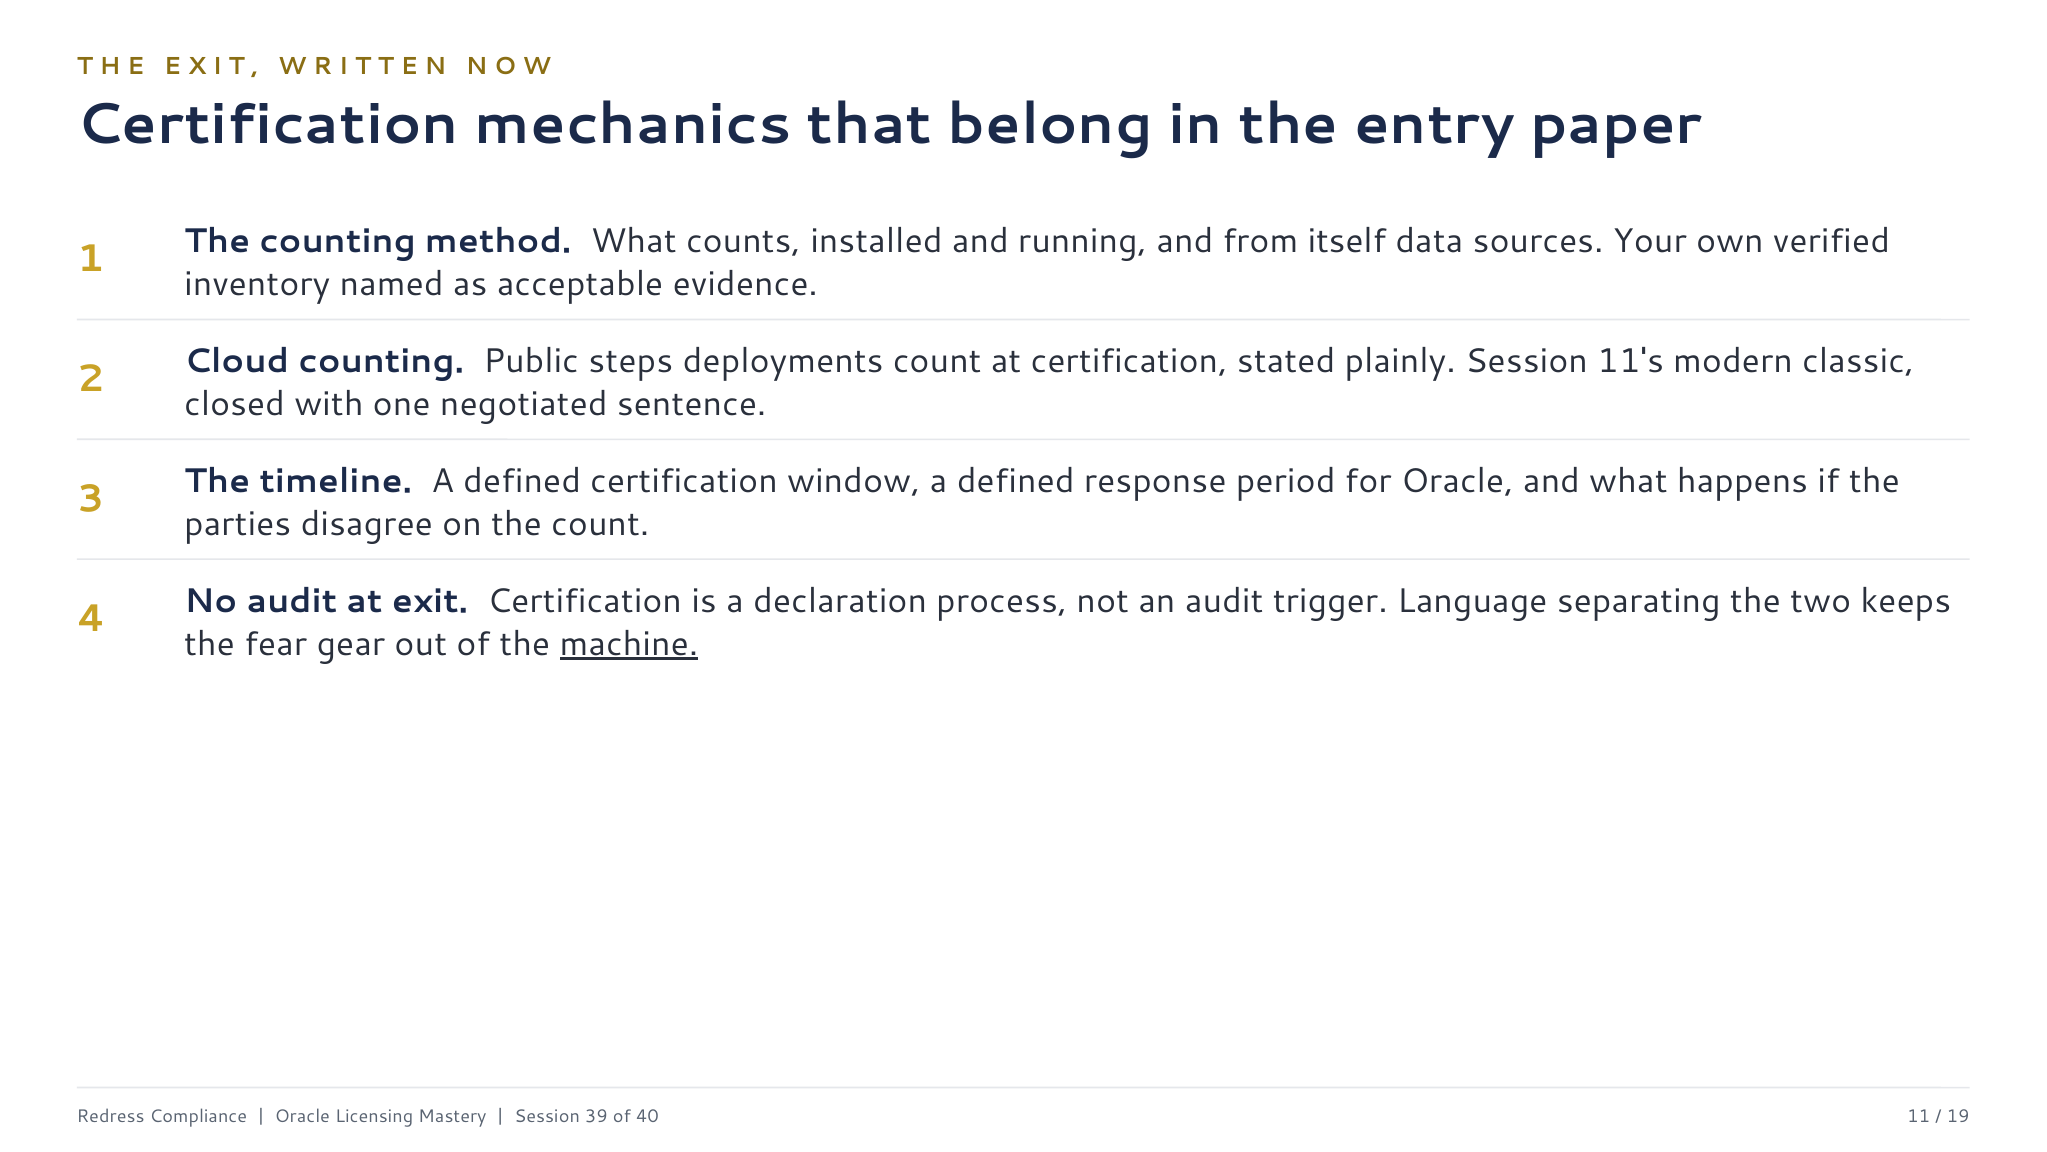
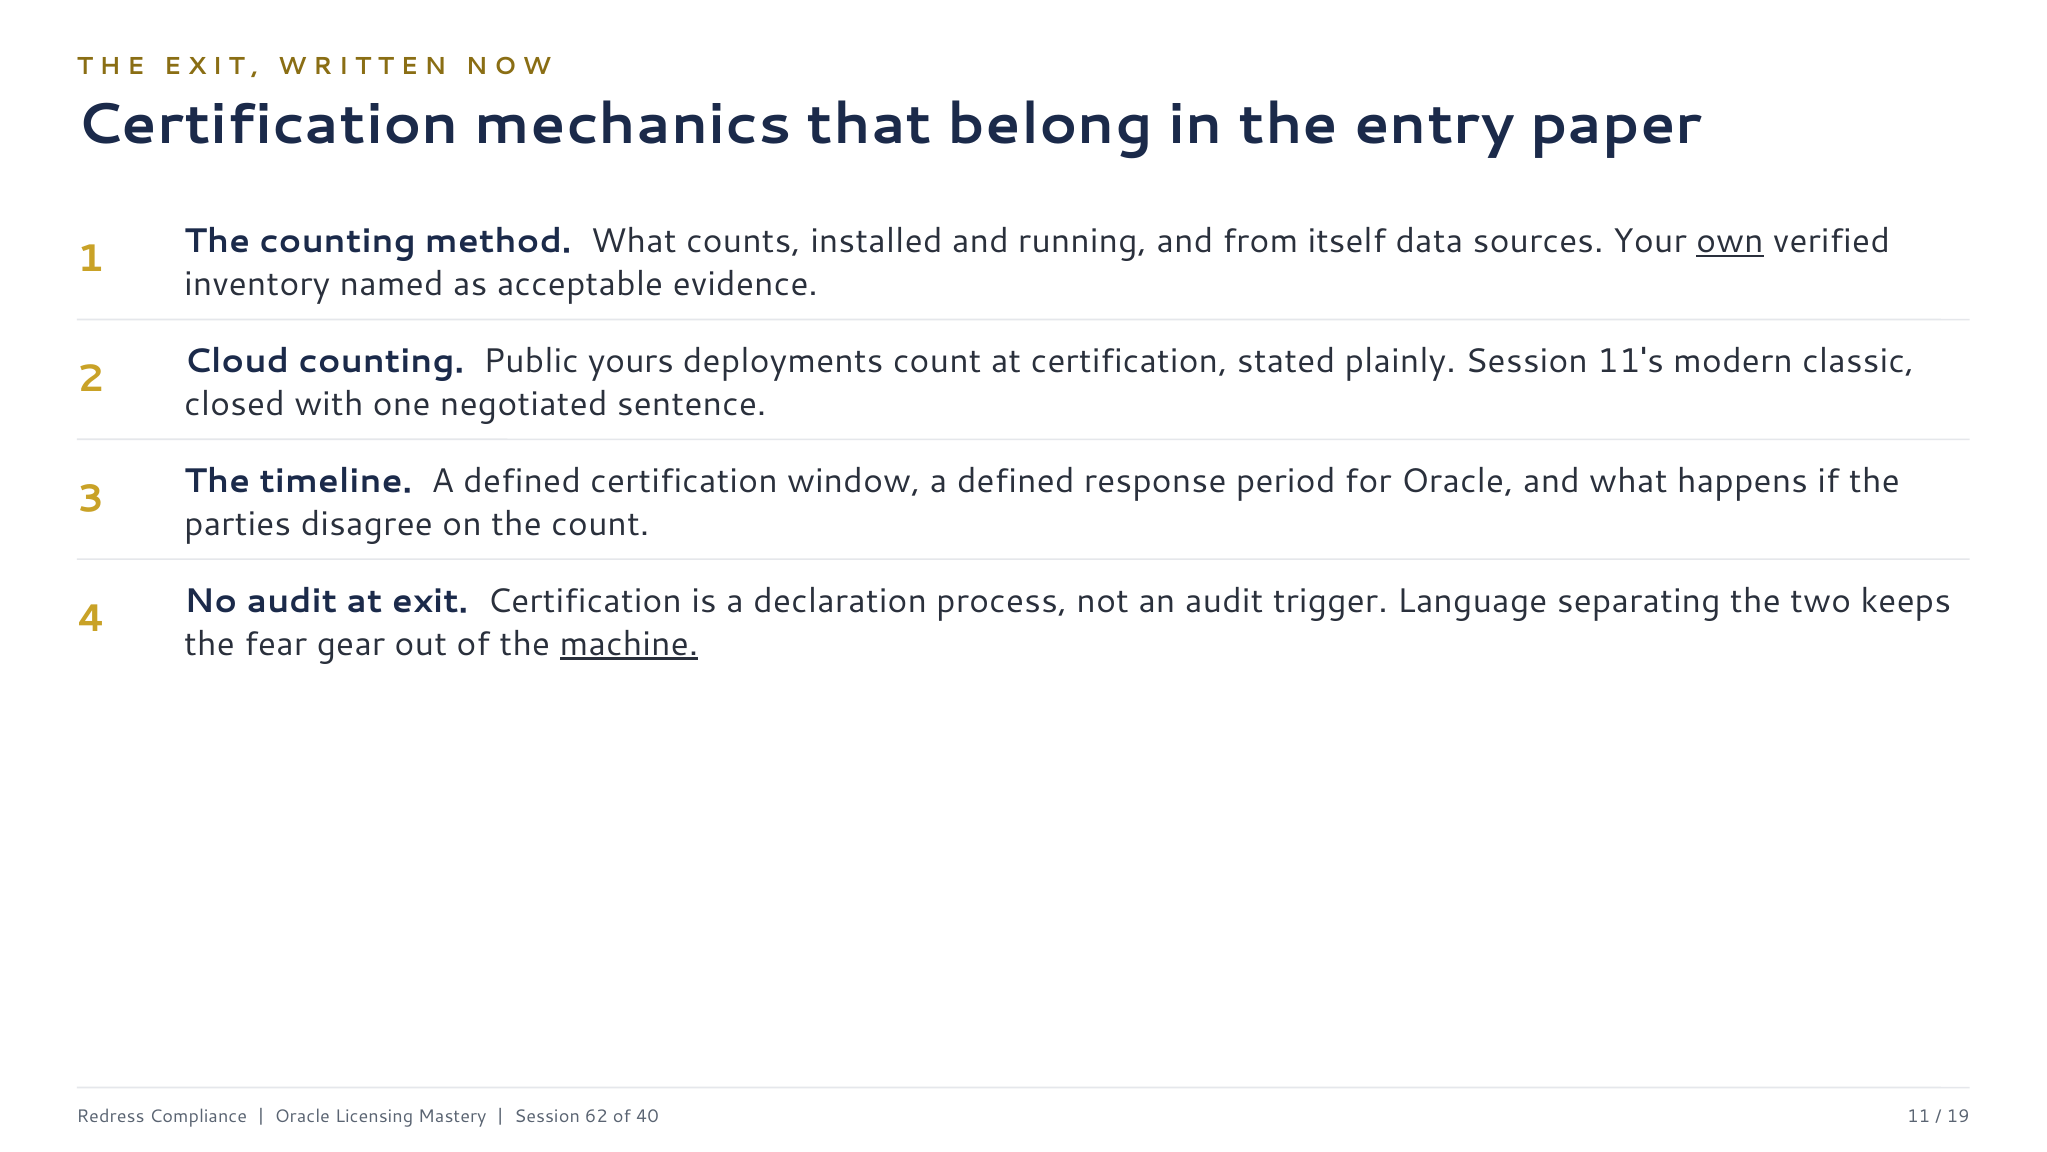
own underline: none -> present (1730, 241)
steps: steps -> yours (631, 361)
39: 39 -> 62 (596, 1116)
